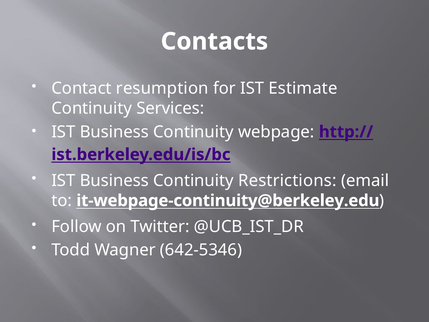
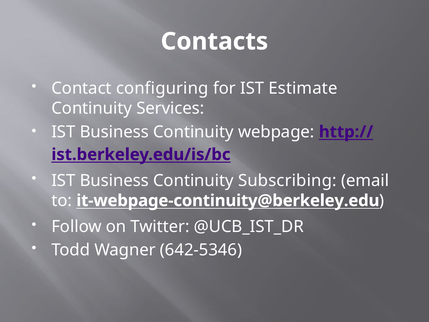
resumption: resumption -> configuring (162, 88)
Restrictions: Restrictions -> Subscribing (287, 180)
